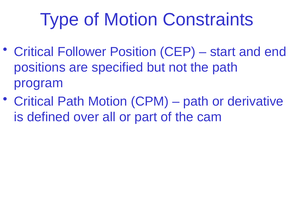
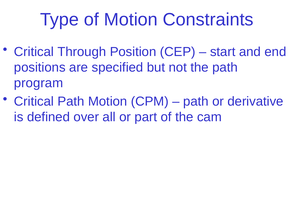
Follower: Follower -> Through (82, 52)
